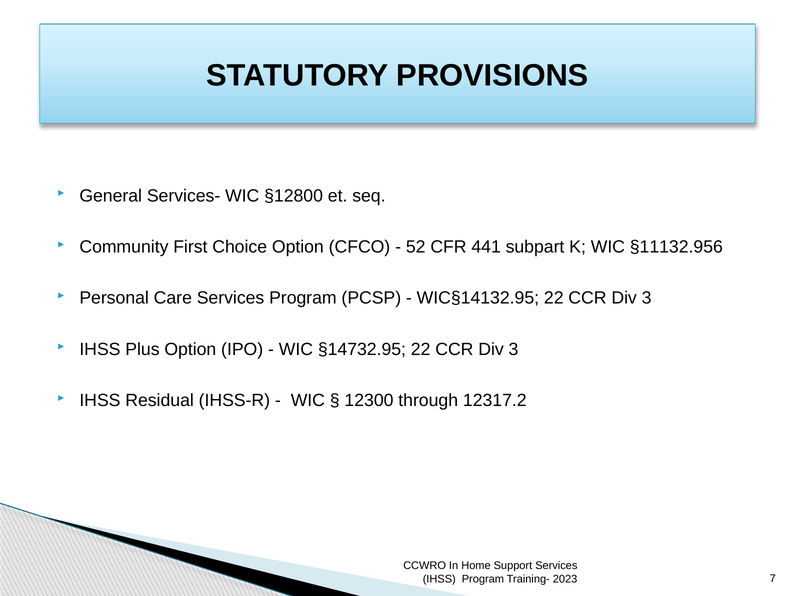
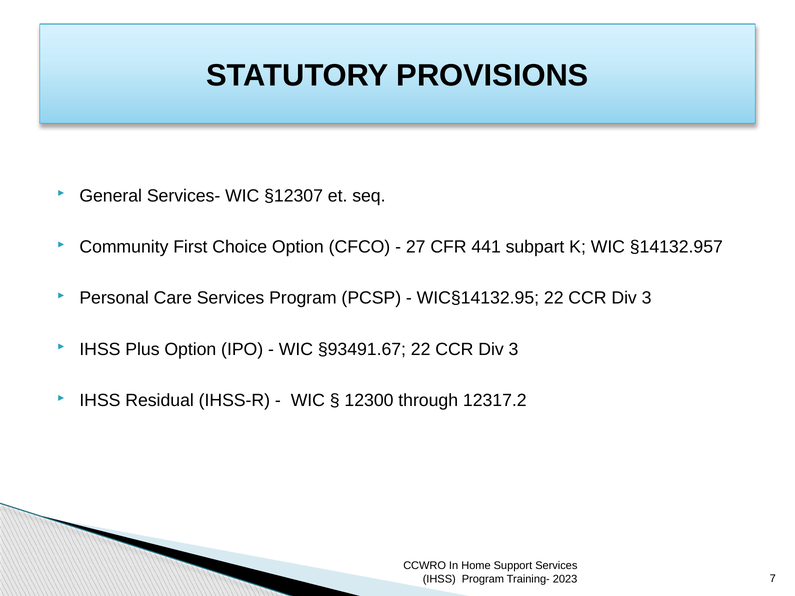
§12800: §12800 -> §12307 (294, 196)
52: 52 -> 27 (416, 247)
§11132.956: §11132.956 -> §14132.957 (676, 247)
§14732.95: §14732.95 -> §93491.67 (362, 349)
